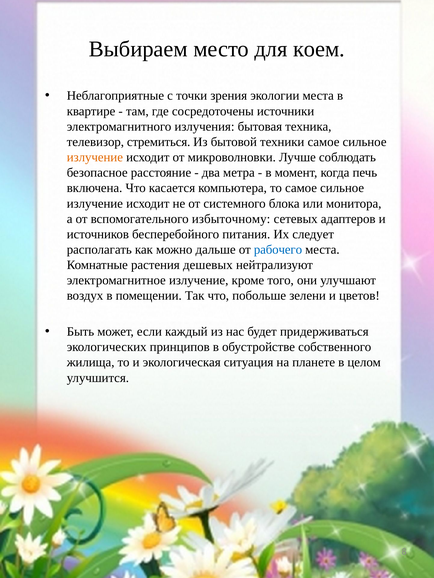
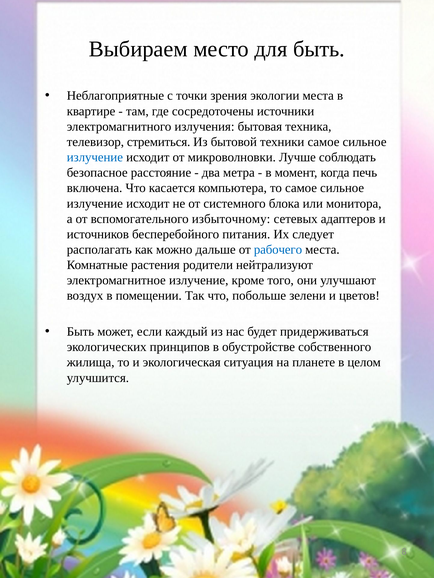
для коем: коем -> быть (319, 49)
излучение colour: orange -> blue (95, 157)
дешевых: дешевых -> родители (208, 265)
